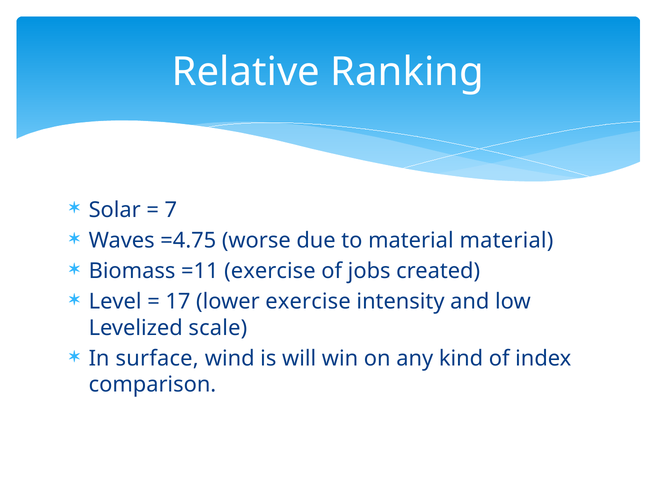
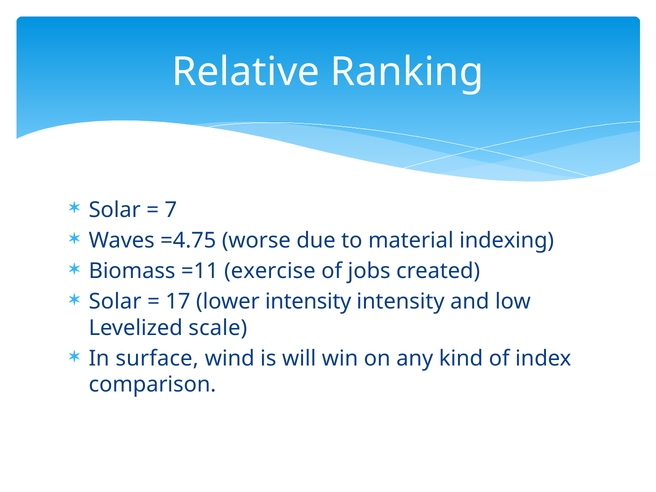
material material: material -> indexing (507, 240)
Level: Level -> Solar (115, 302)
lower exercise: exercise -> intensity (308, 302)
